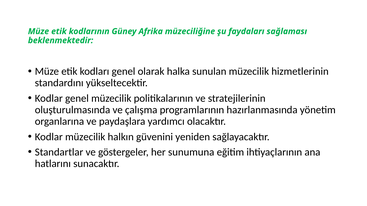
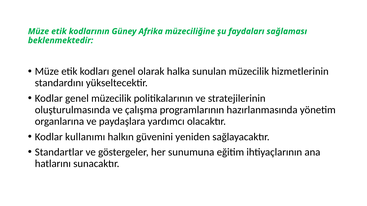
Kodlar müzecilik: müzecilik -> kullanımı (85, 137)
